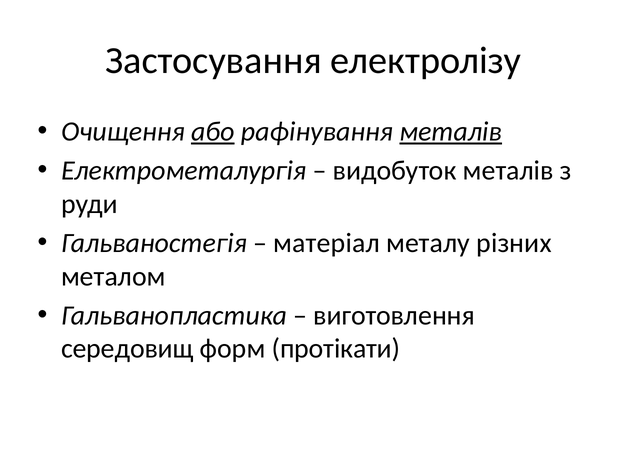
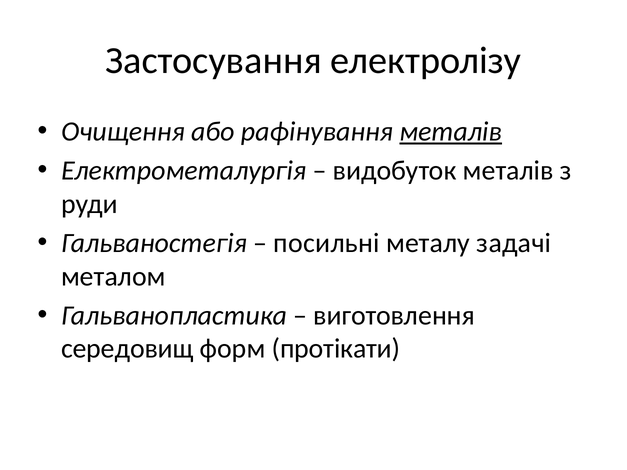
або underline: present -> none (213, 132)
матеріал: матеріал -> посильні (327, 243)
різних: різних -> задачі (514, 243)
